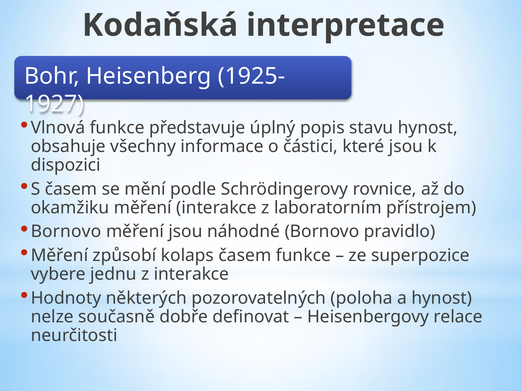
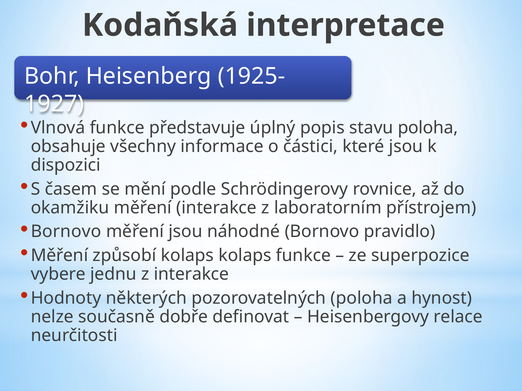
stavu hynost: hynost -> poloha (428, 128)
kolaps časem: časem -> kolaps (245, 256)
